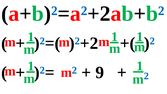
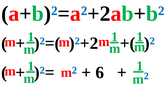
9: 9 -> 6 (100, 72)
